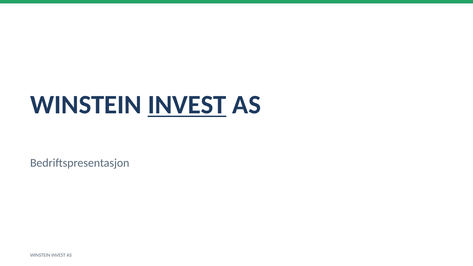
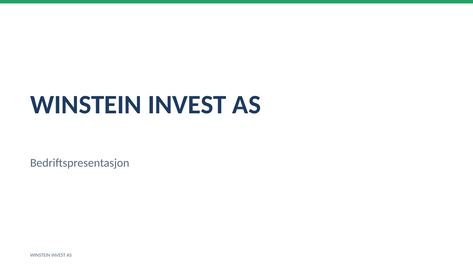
INVEST underline: present -> none (187, 105)
